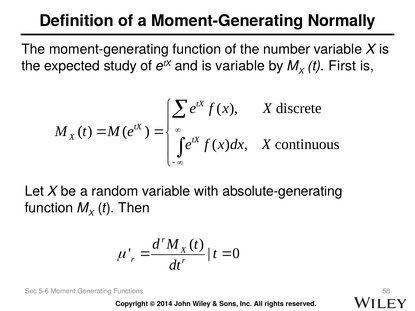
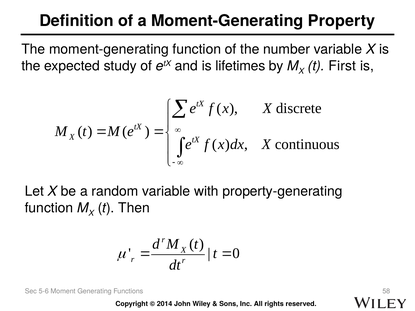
Normally: Normally -> Property (342, 21)
is variable: variable -> lifetimes (240, 66)
absolute-generating: absolute-generating -> property-generating (282, 191)
